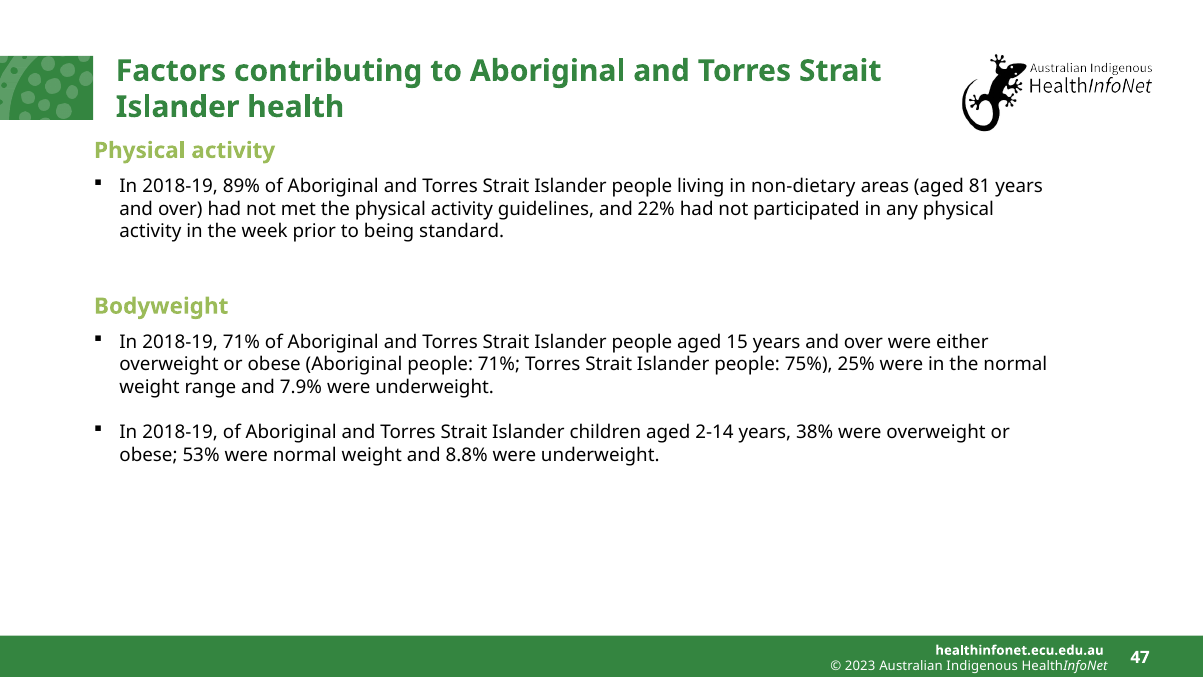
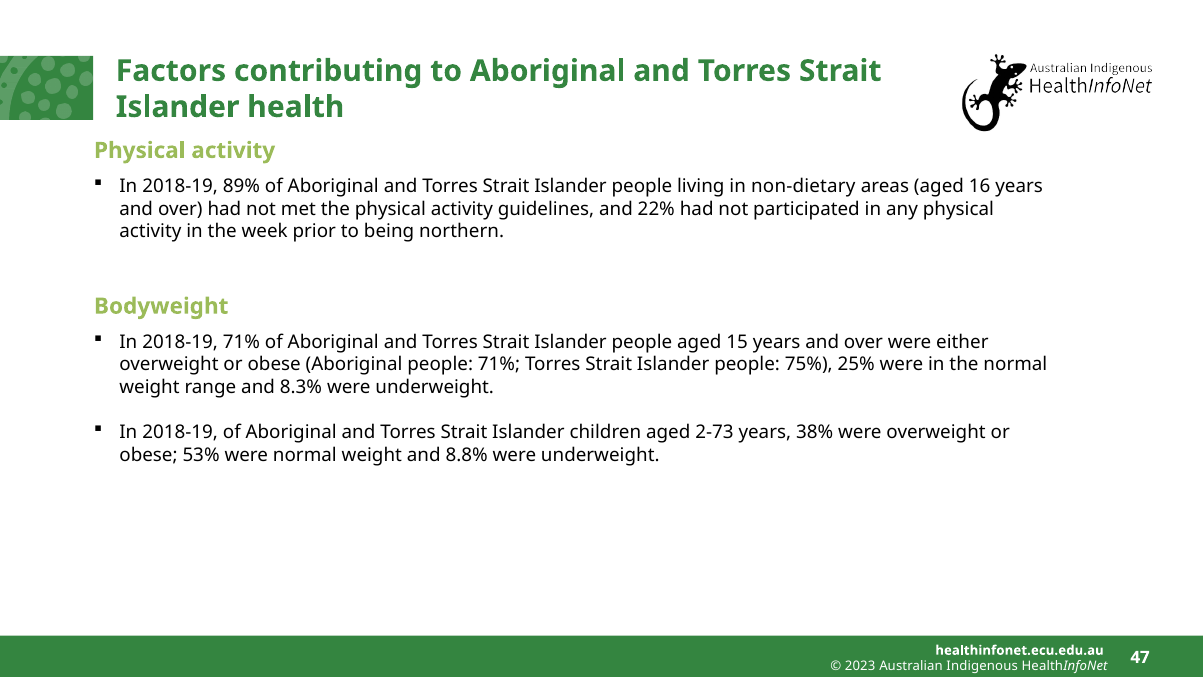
81: 81 -> 16 (980, 186)
standard: standard -> northern (462, 231)
7.9%: 7.9% -> 8.3% (301, 387)
2-14: 2-14 -> 2-73 (714, 432)
